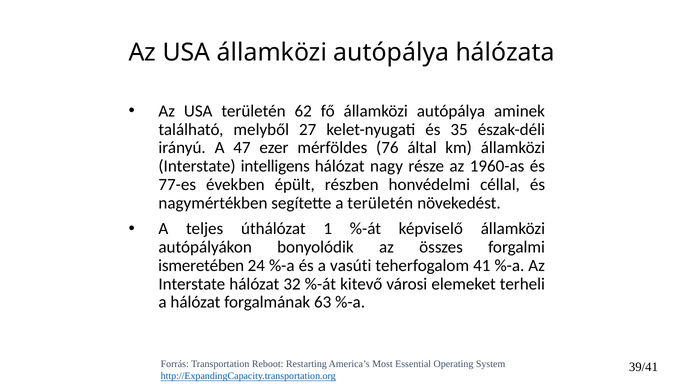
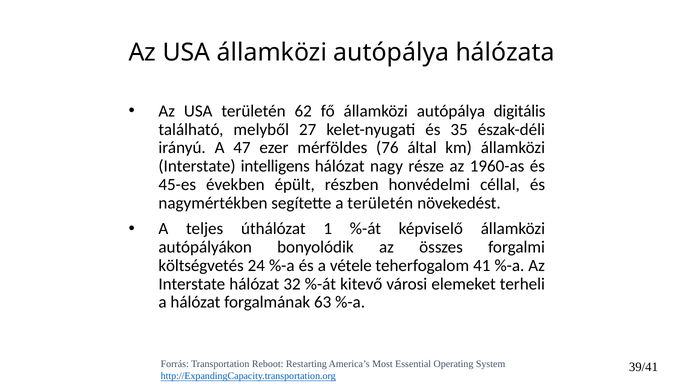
aminek: aminek -> digitális (520, 111)
77-es: 77-es -> 45-es (177, 184)
ismeretében: ismeretében -> költségvetés (201, 265)
vasúti: vasúti -> vétele (351, 265)
